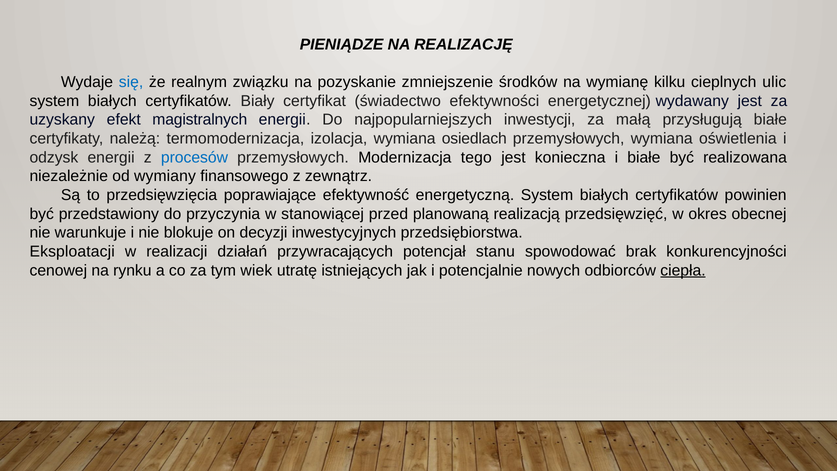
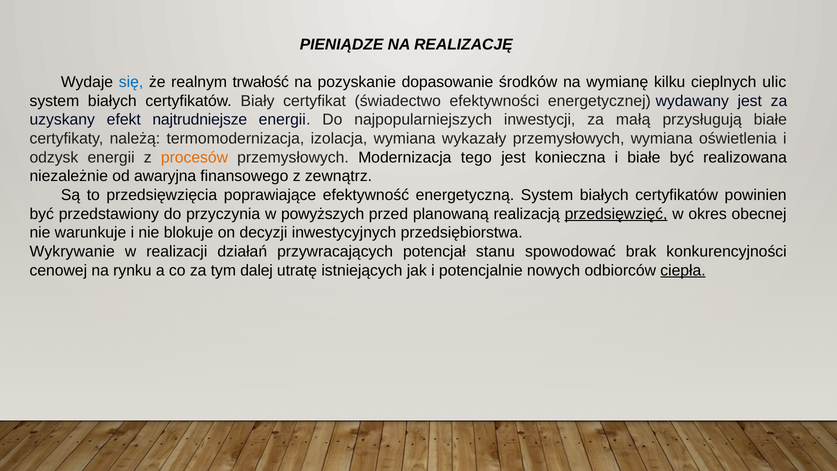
związku: związku -> trwałość (261, 82)
zmniejszenie: zmniejszenie -> dopasowanie (448, 82)
magistralnych: magistralnych -> najtrudniejsze (200, 120)
osiedlach: osiedlach -> wykazały (474, 139)
procesów colour: blue -> orange (194, 157)
wymiany: wymiany -> awaryjna (165, 176)
stanowiącej: stanowiącej -> powyższych (323, 214)
przedsięwzięć underline: none -> present (616, 214)
Eksploatacji: Eksploatacji -> Wykrywanie (72, 252)
wiek: wiek -> dalej (257, 270)
